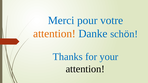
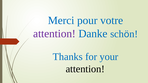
attention colour: orange -> purple (54, 34)
